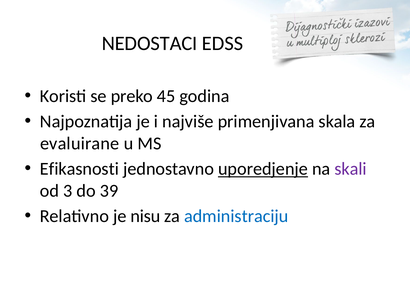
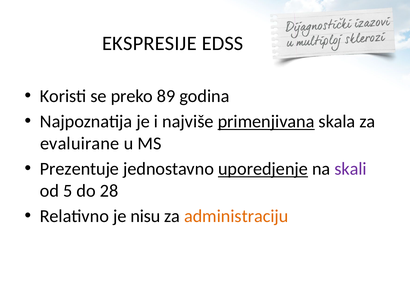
NEDOSTACI: NEDOSTACI -> EKSPRESIJE (149, 43)
45: 45 -> 89 (166, 96)
primenjivana underline: none -> present (266, 122)
Efikasnosti: Efikasnosti -> Prezentuje (80, 169)
3: 3 -> 5 (68, 191)
39: 39 -> 28 (109, 191)
administraciju colour: blue -> orange (236, 217)
